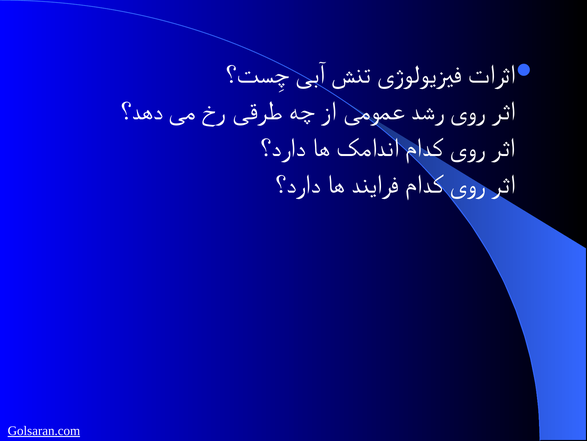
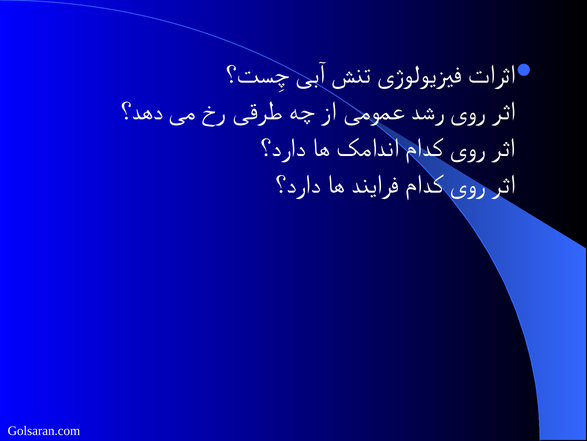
Golsaran.com underline: present -> none (44, 430)
